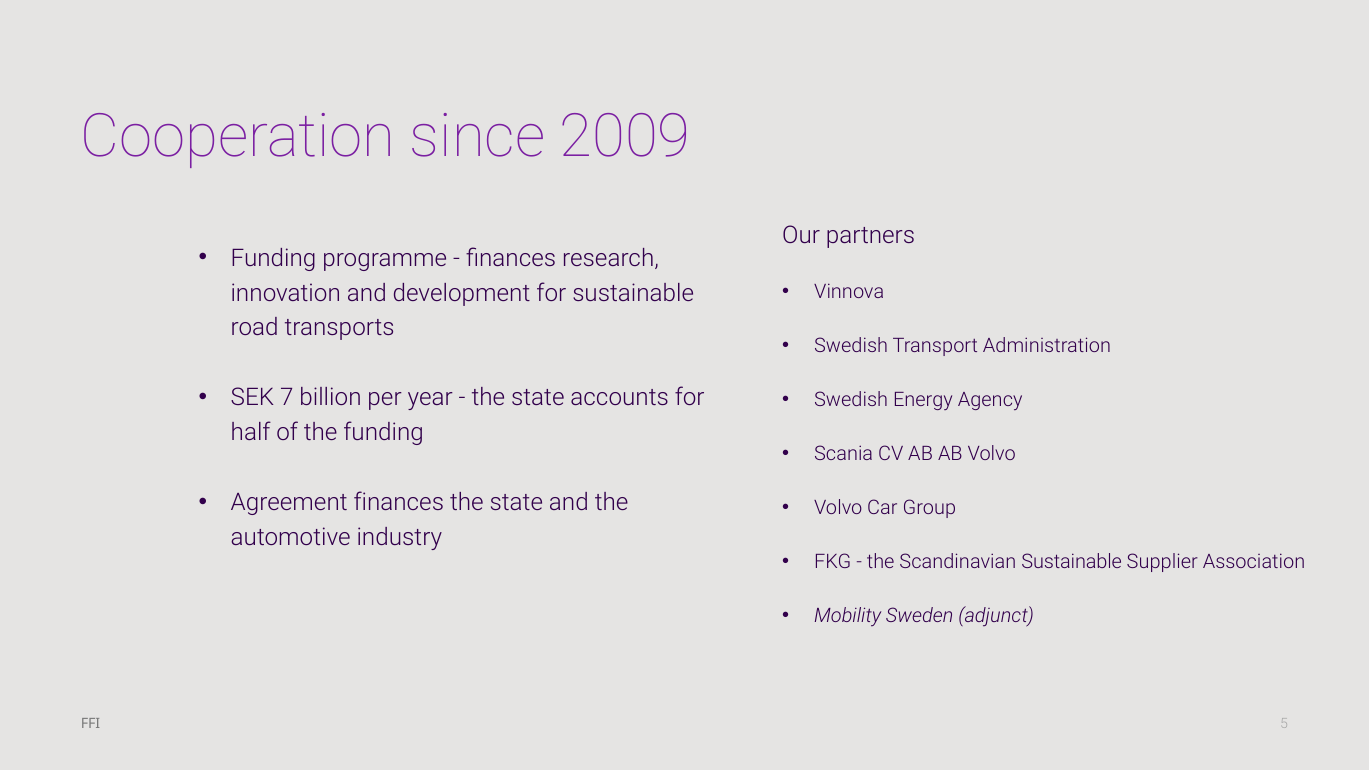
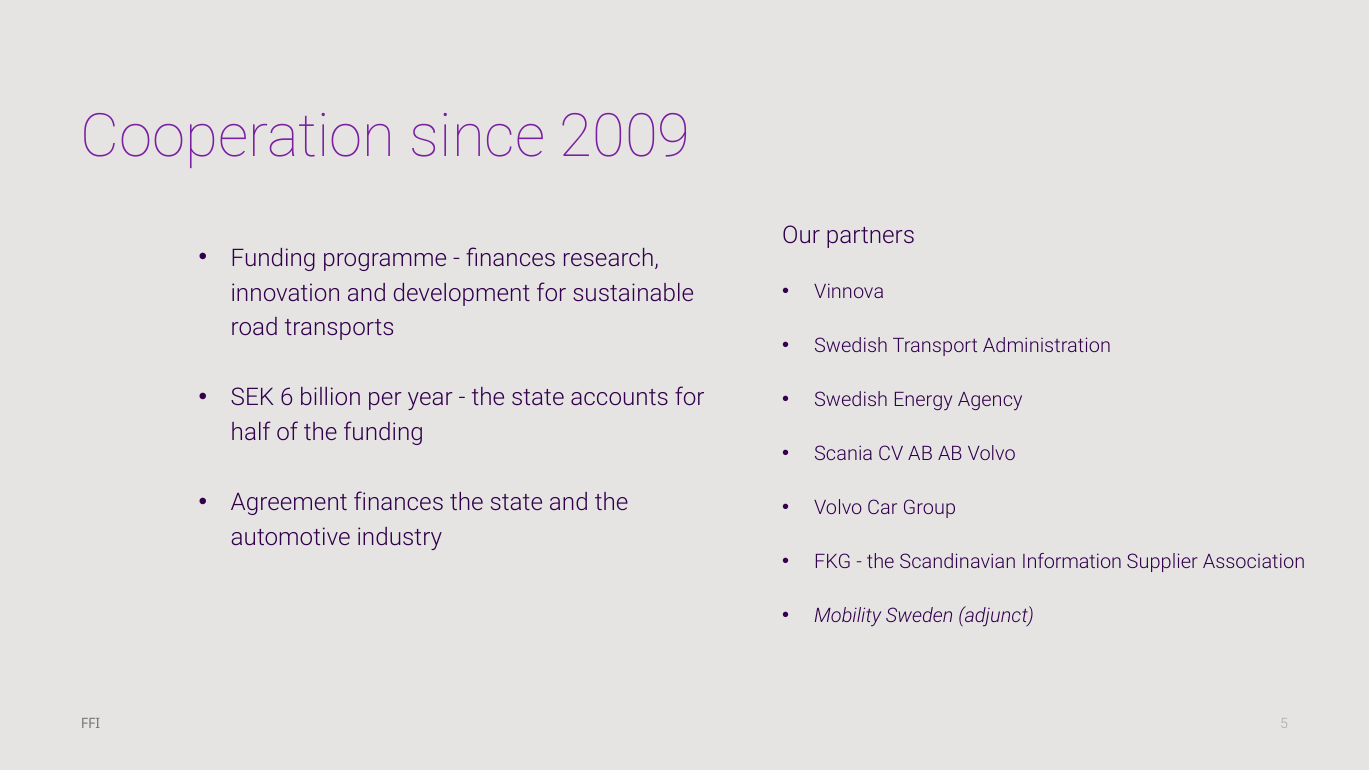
7: 7 -> 6 (287, 398)
Scandinavian Sustainable: Sustainable -> Information (1072, 562)
